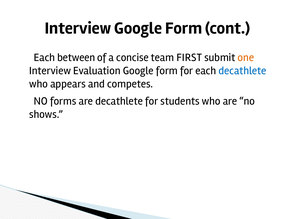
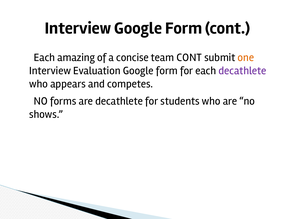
between: between -> amazing (76, 58)
team FIRST: FIRST -> CONT (189, 58)
decathlete colour: blue -> purple (242, 71)
